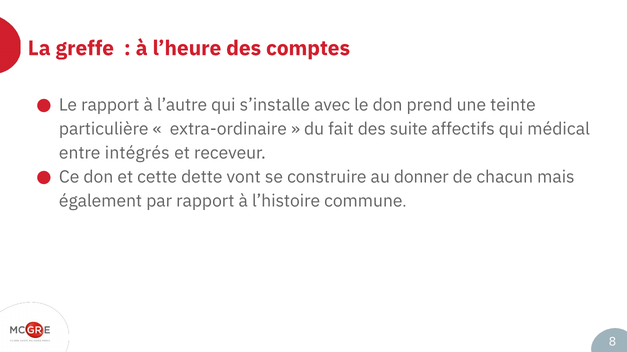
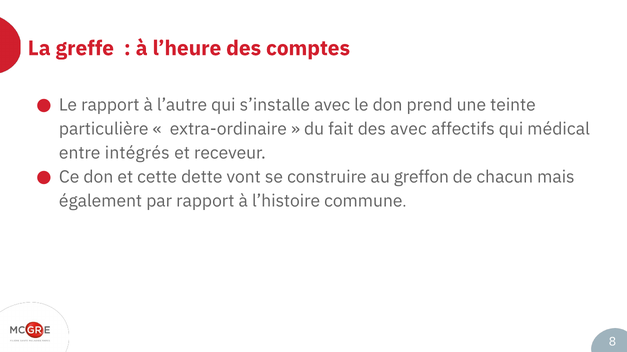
des suite: suite -> avec (408, 129)
donner: donner -> greffon (421, 178)
